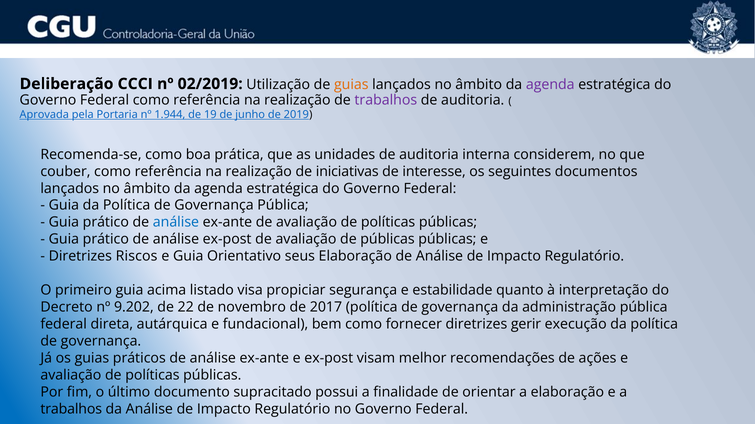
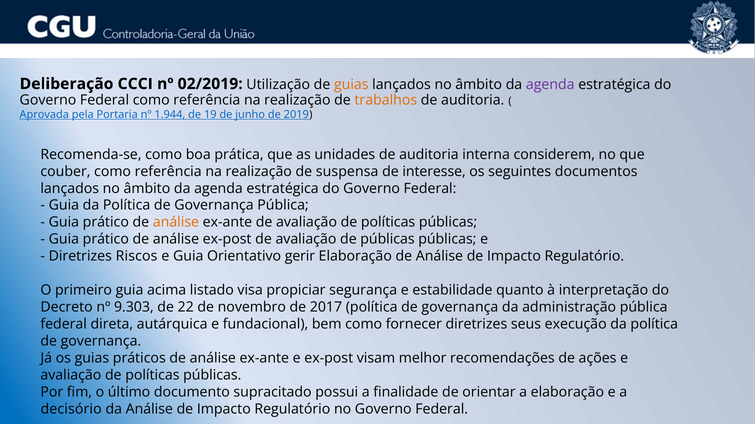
trabalhos colour: purple -> orange (386, 100)
iniciativas: iniciativas -> suspensa (347, 172)
análise colour: blue -> orange (176, 223)
seus: seus -> gerir (300, 257)
9.202: 9.202 -> 9.303 (134, 308)
gerir: gerir -> seus (526, 325)
trabalhos: trabalhos -> decisório (71, 410)
